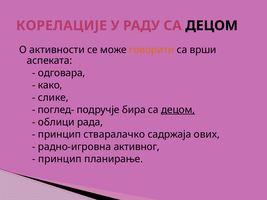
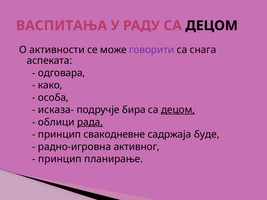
КОРЕЛАЦИЈЕ: КОРЕЛАЦИЈЕ -> ВАСПИТАЊА (62, 26)
говорити colour: orange -> purple (152, 50)
врши: врши -> снага (203, 50)
слике: слике -> особа (53, 98)
поглед-: поглед- -> исказа- (56, 110)
рада underline: none -> present (90, 122)
стваралачко: стваралачко -> свакодневне (114, 135)
ових: ових -> буде (207, 135)
